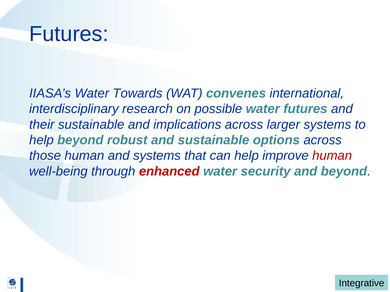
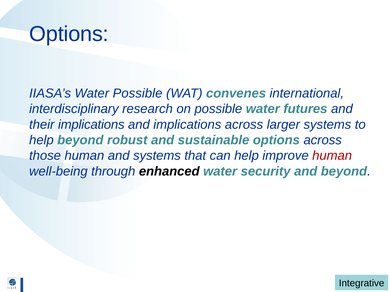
Futures: Futures -> Options (69, 34)
Water Towards: Towards -> Possible (138, 94)
their sustainable: sustainable -> implications (91, 125)
enhanced colour: red -> black (169, 172)
